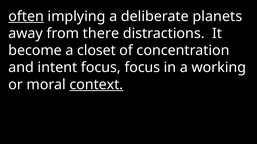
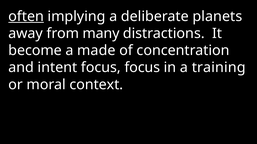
there: there -> many (101, 34)
closet: closet -> made (96, 51)
working: working -> training (219, 68)
context underline: present -> none (96, 85)
